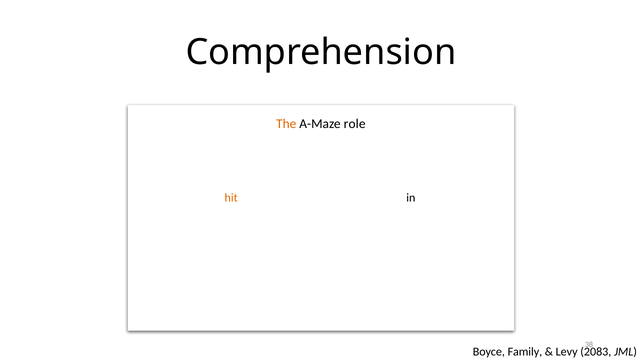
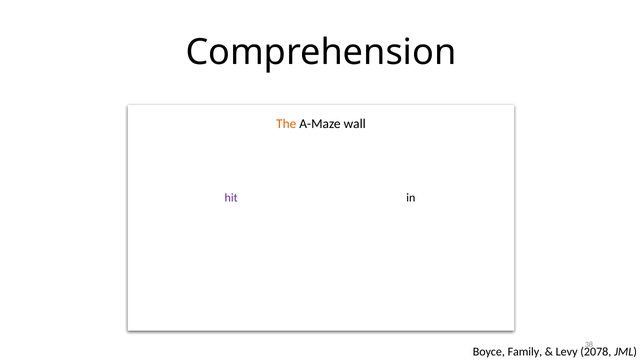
role: role -> wall (355, 124)
hit colour: orange -> purple (231, 198)
2083: 2083 -> 2078 (596, 352)
